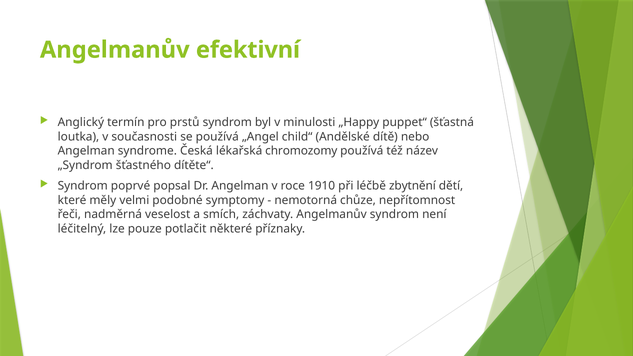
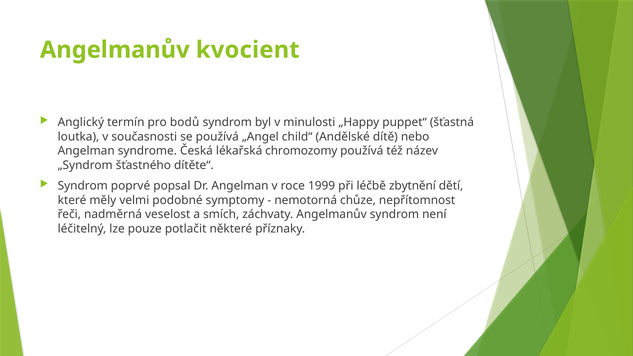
efektivní: efektivní -> kvocient (248, 50)
prstů: prstů -> bodů (185, 123)
1910: 1910 -> 1999 (322, 186)
